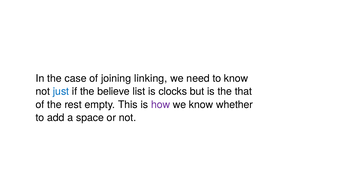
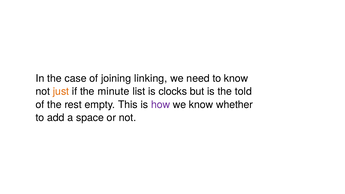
just colour: blue -> orange (61, 92)
believe: believe -> minute (113, 92)
that: that -> told (243, 92)
